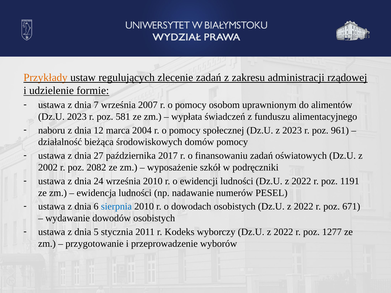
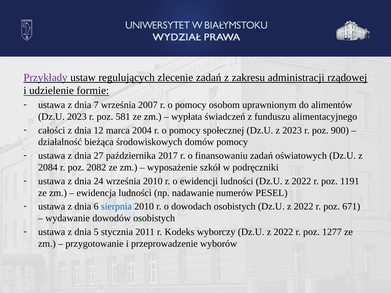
Przykłady colour: orange -> purple (45, 78)
naboru: naboru -> całości (52, 130)
961: 961 -> 900 (340, 130)
2002: 2002 -> 2084 (48, 168)
